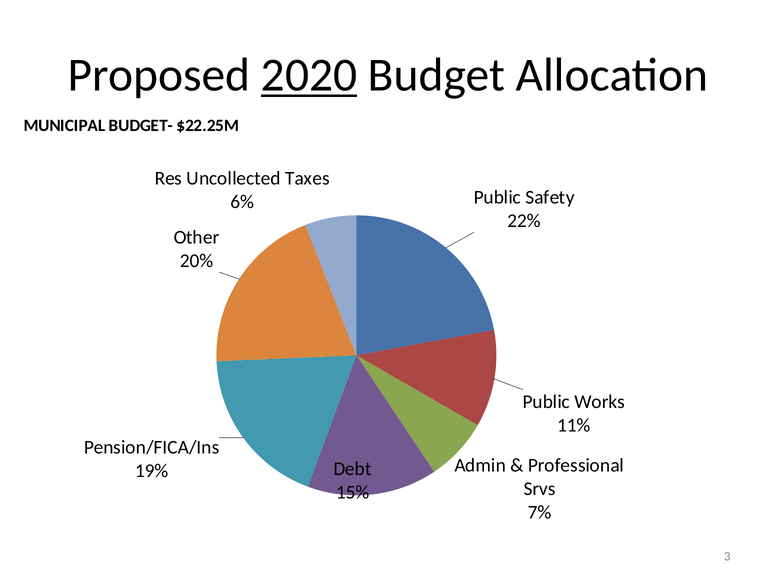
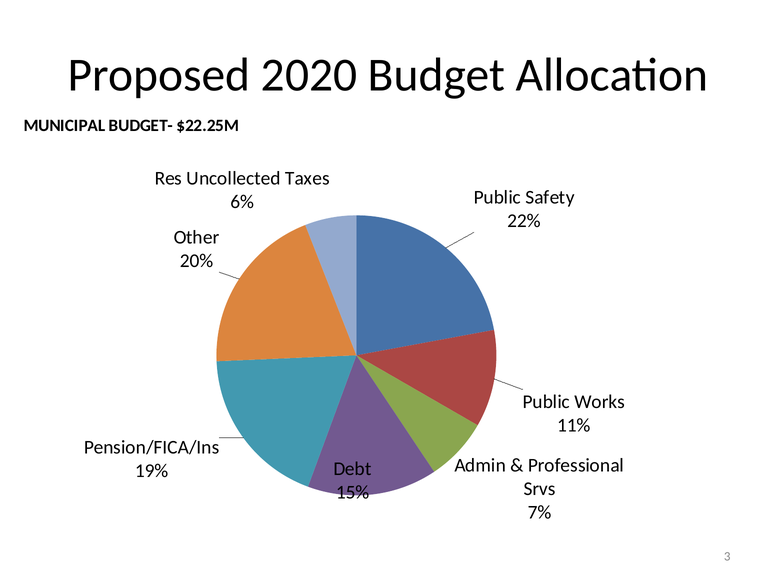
2020 underline: present -> none (309, 75)
